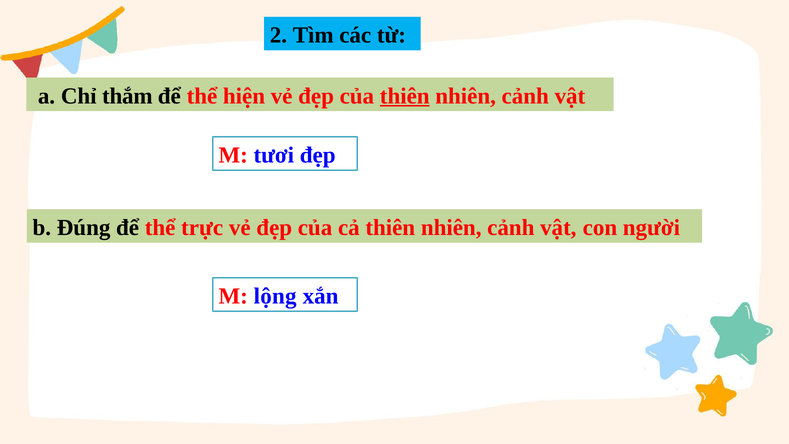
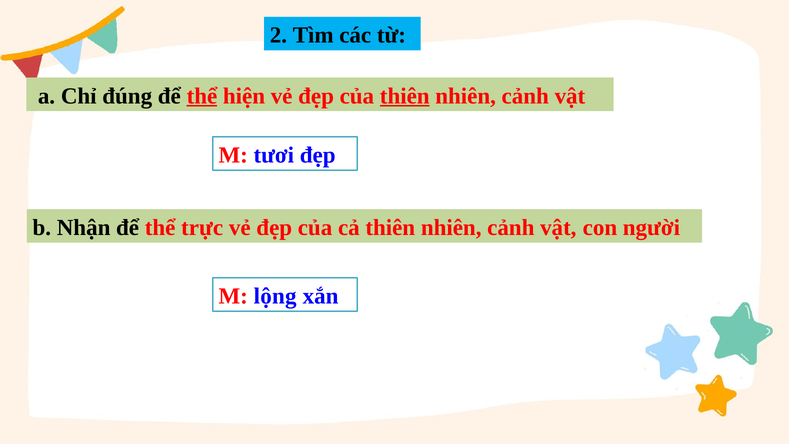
thắm: thắm -> đúng (127, 96)
thể underline: none -> present (202, 96)
Đúng: Đúng -> Nhận (84, 227)
